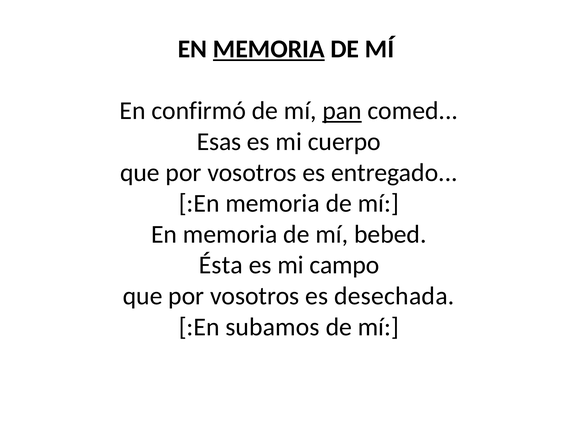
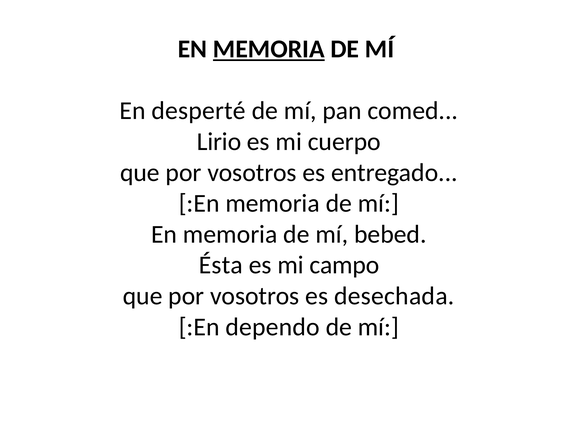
confirmó: confirmó -> desperté (199, 111)
pan underline: present -> none (342, 111)
Esas: Esas -> Lirio (219, 142)
subamos: subamos -> dependo (272, 327)
